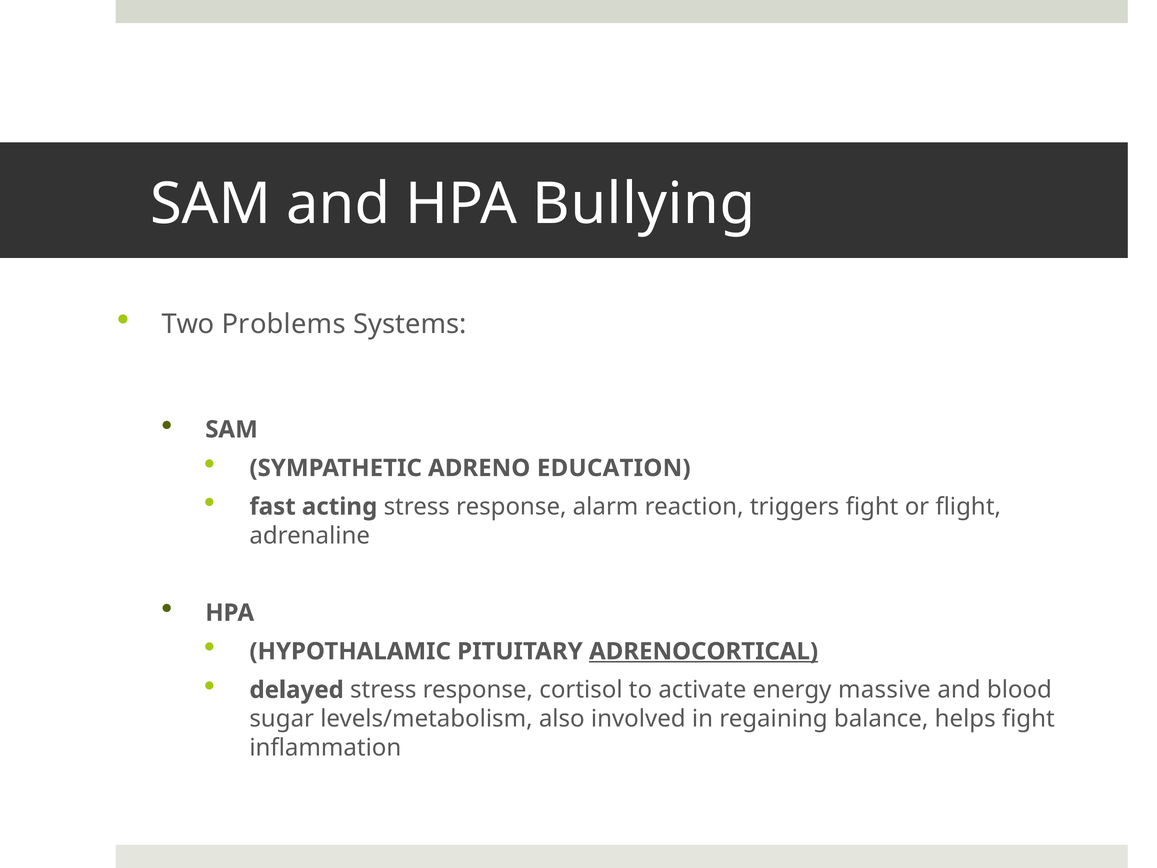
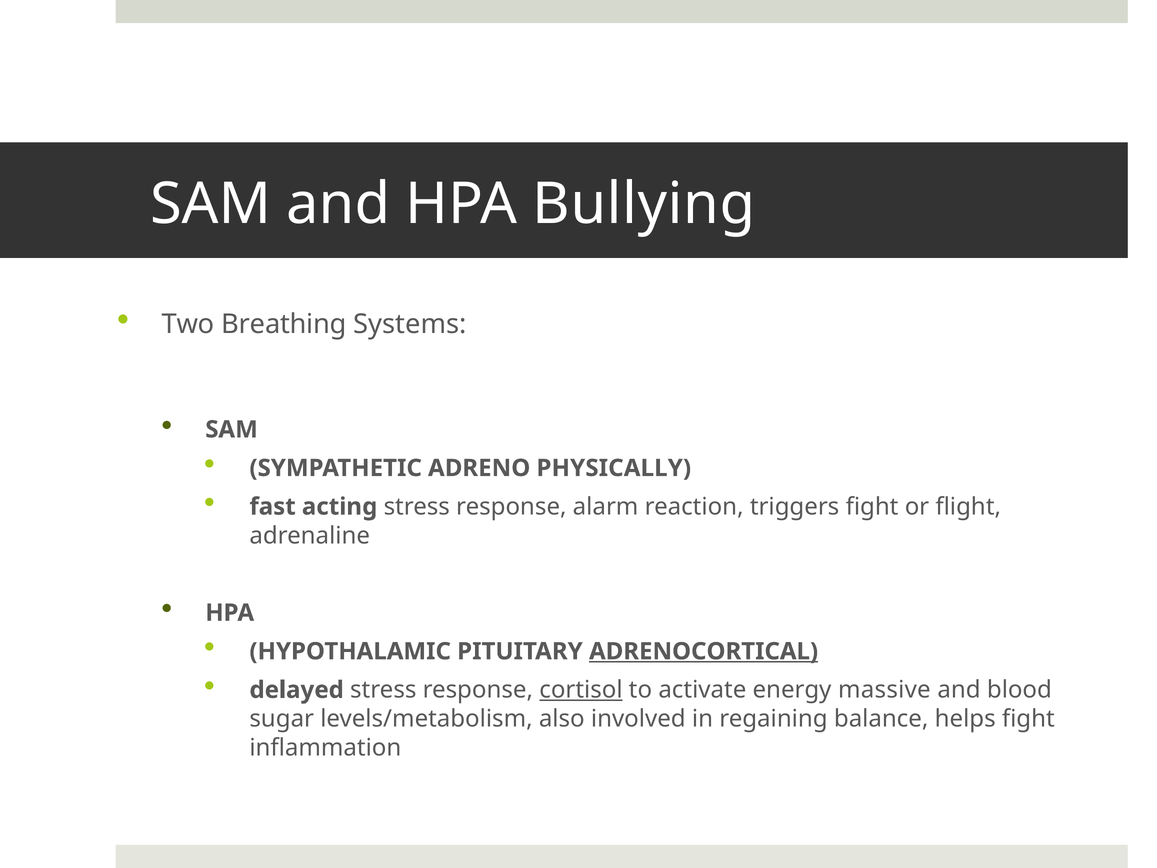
Problems: Problems -> Breathing (284, 324)
EDUCATION: EDUCATION -> PHYSICALLY (614, 468)
cortisol underline: none -> present (581, 690)
